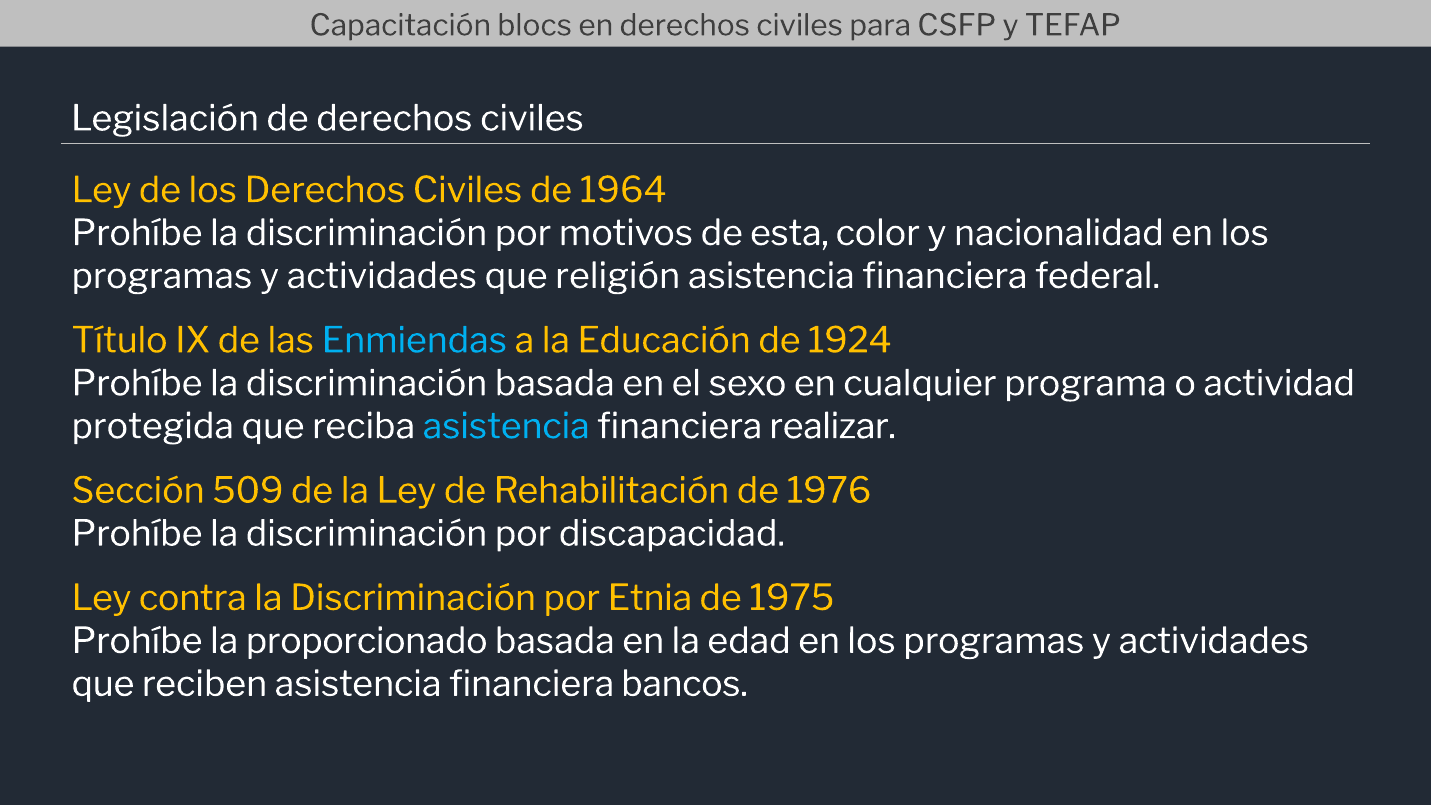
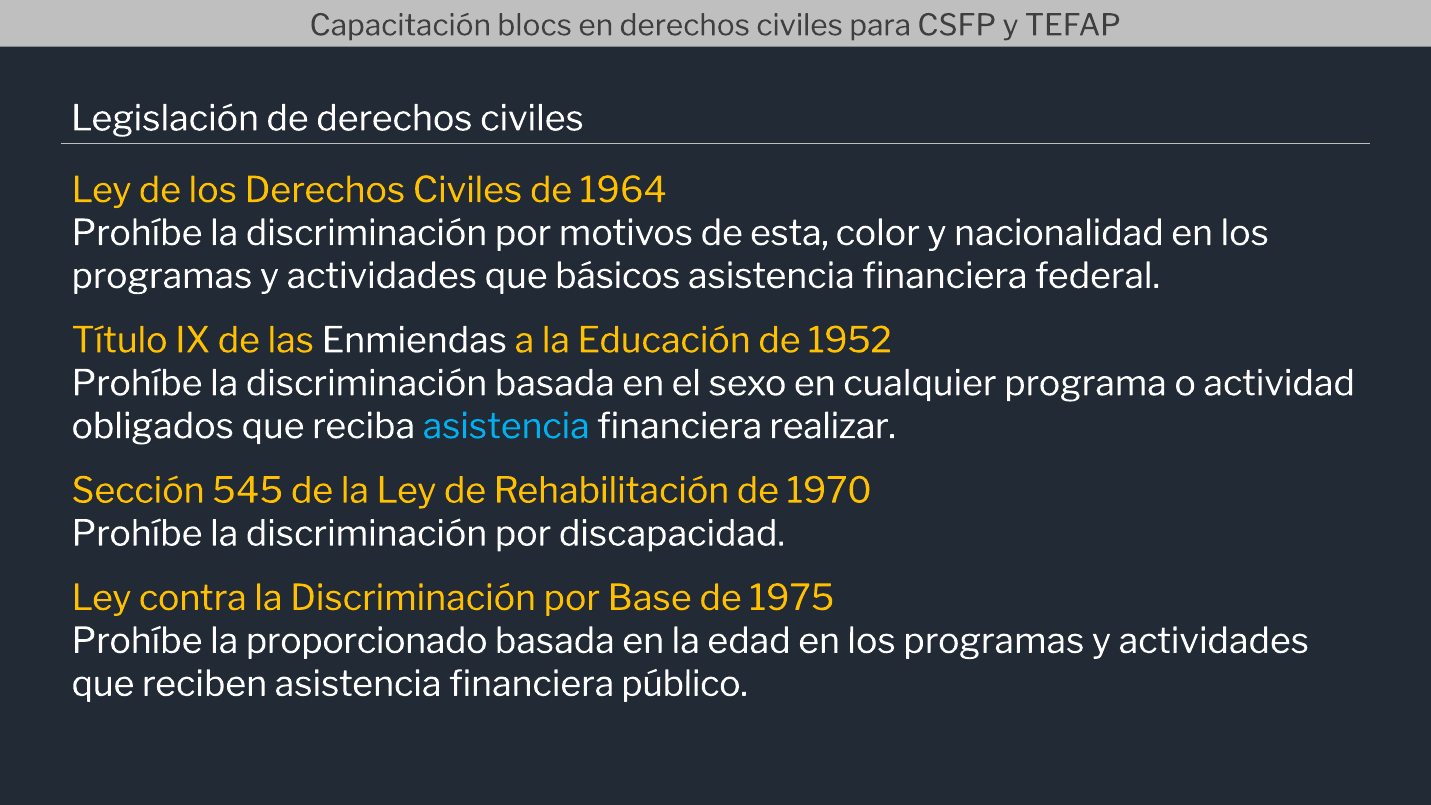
religión: religión -> básicos (618, 276)
Enmiendas colour: light blue -> white (414, 341)
1924: 1924 -> 1952 (850, 341)
protegida: protegida -> obligados (153, 426)
509: 509 -> 545 (248, 491)
1976: 1976 -> 1970 (829, 491)
Etnia: Etnia -> Base (650, 598)
bancos: bancos -> público (684, 684)
